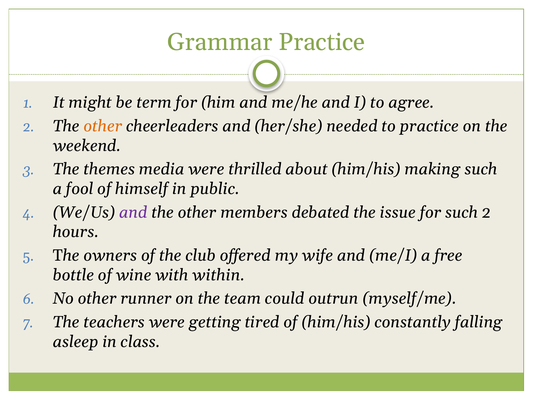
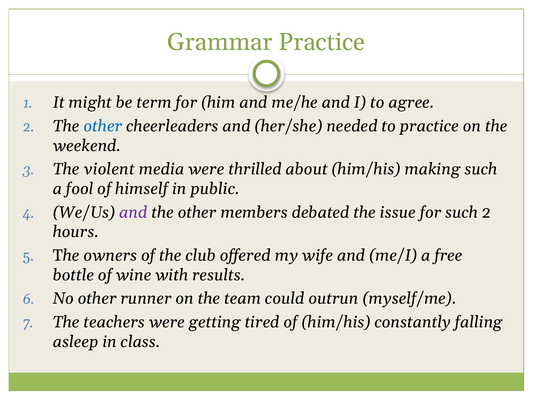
other colour: orange -> blue (103, 126)
themes: themes -> violent (109, 169)
within: within -> results (219, 275)
